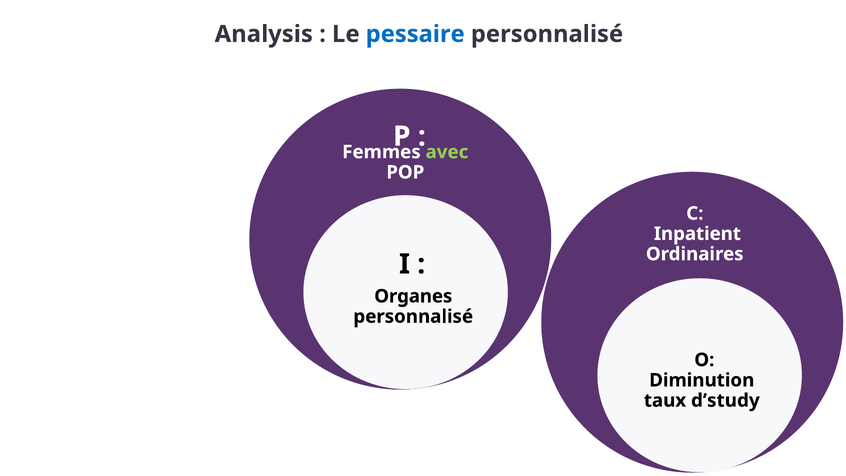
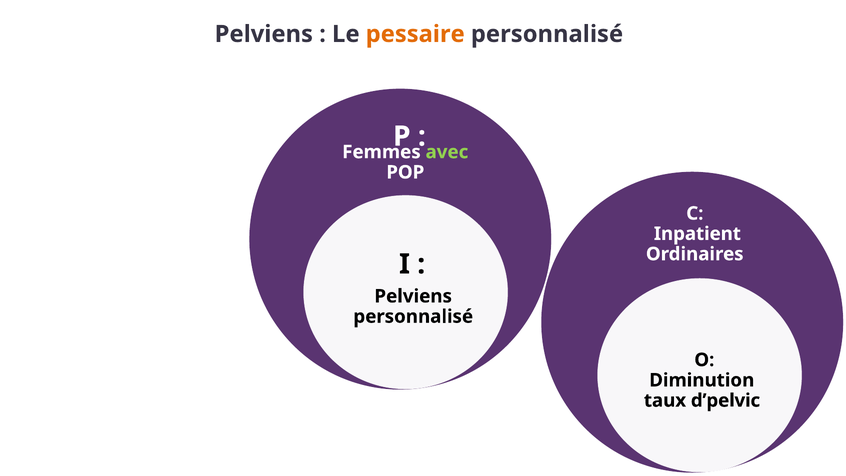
Analysis: Analysis -> Pelviens (264, 34)
pessaire colour: blue -> orange (415, 34)
Organes: Organes -> Pelviens (413, 296)
d’study: d’study -> d’pelvic (725, 400)
